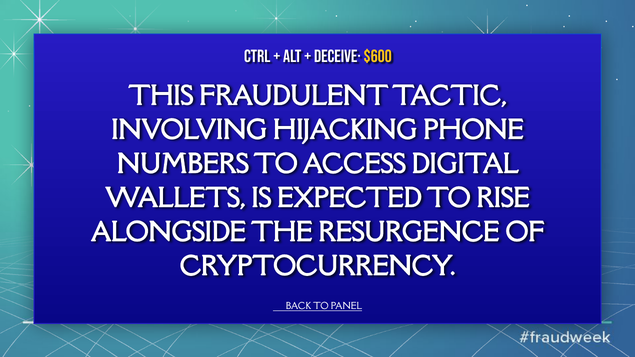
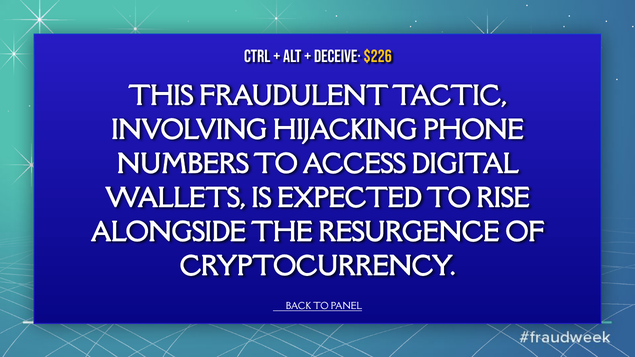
$600: $600 -> $226 (378, 56)
